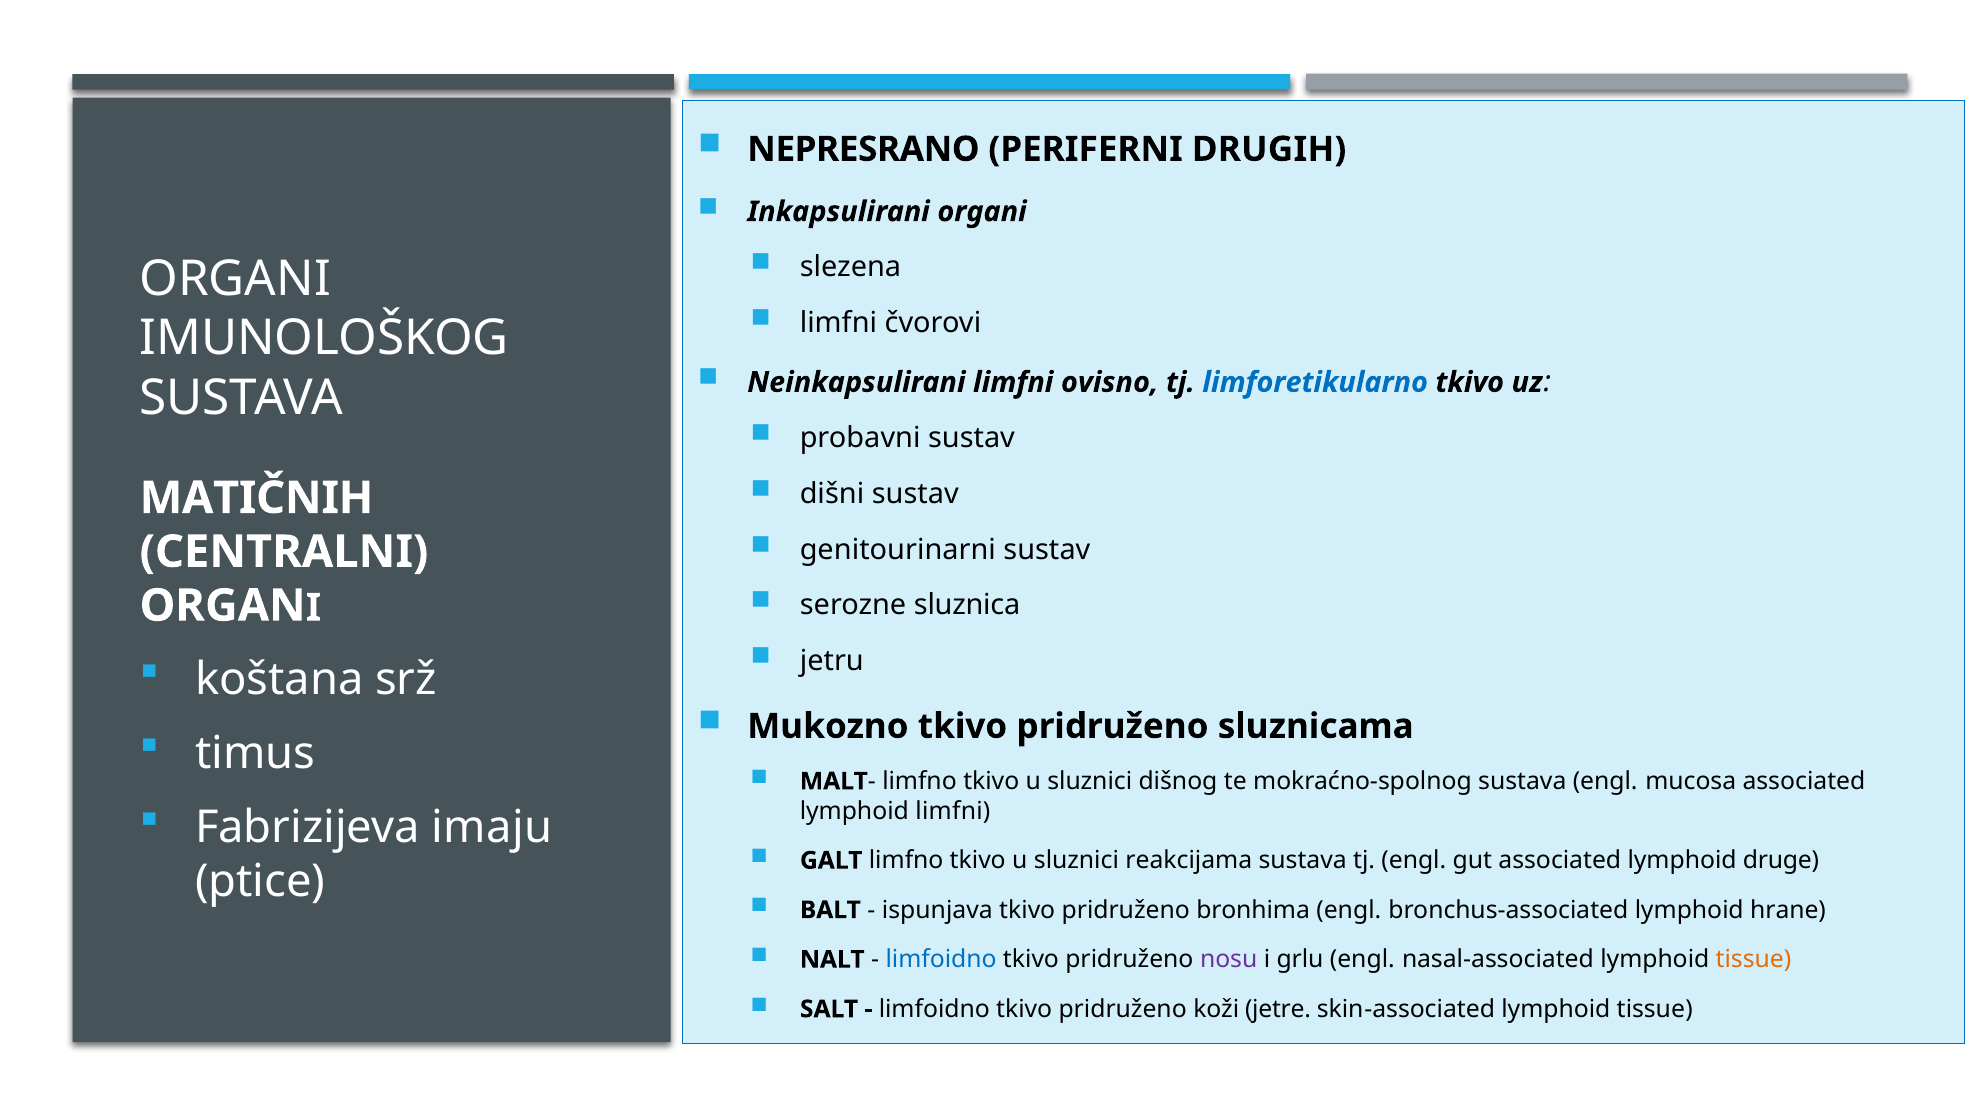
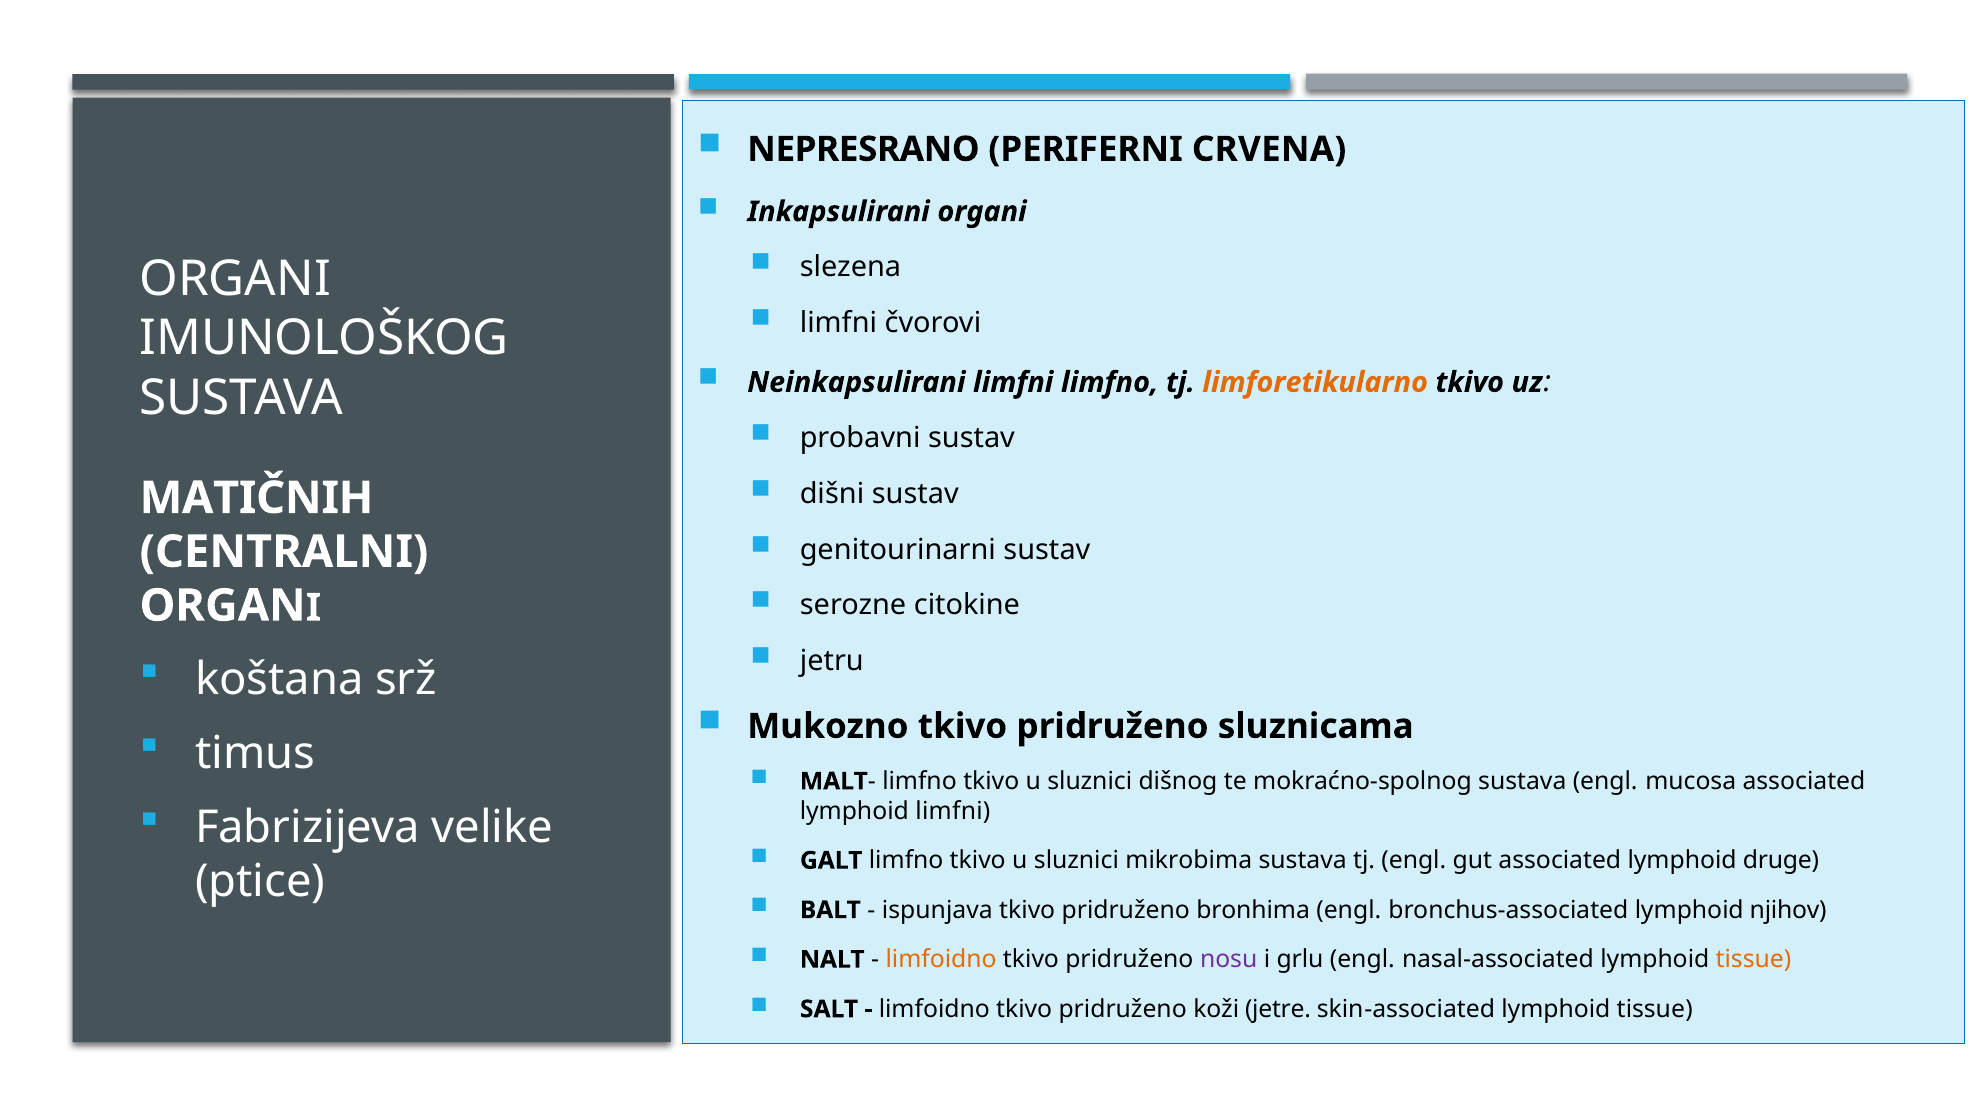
DRUGIH: DRUGIH -> CRVENA (1269, 149)
limfni ovisno: ovisno -> limfno (1110, 382)
limforetikularno colour: blue -> orange (1315, 382)
sluznica: sluznica -> citokine (967, 605)
imaju: imaju -> velike (492, 827)
reakcijama: reakcijama -> mikrobima (1189, 860)
hrane: hrane -> njihov (1788, 910)
limfoidno colour: blue -> orange (941, 959)
